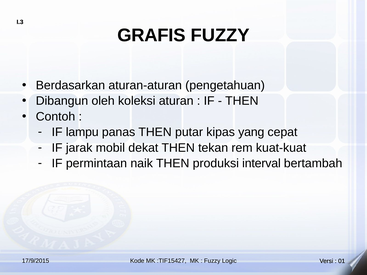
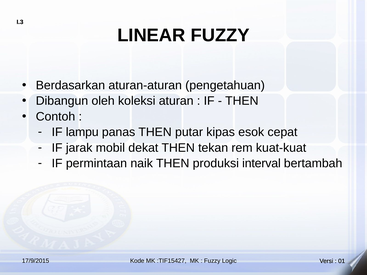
GRAFIS: GRAFIS -> LINEAR (151, 35)
yang: yang -> esok (251, 132)
